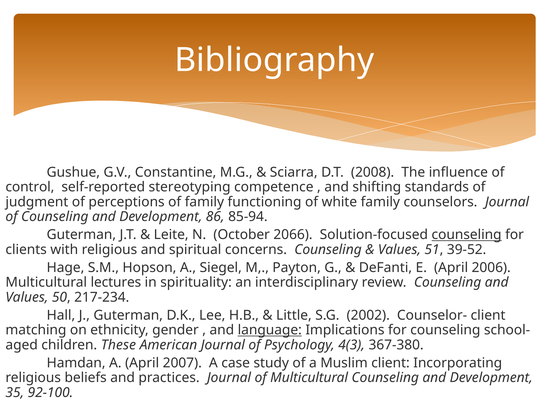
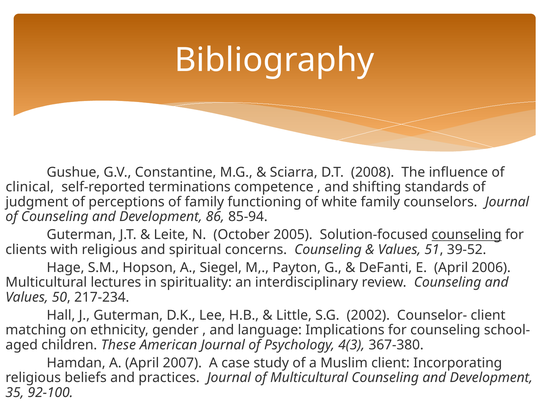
control: control -> clinical (30, 187)
stereotyping: stereotyping -> terminations (190, 187)
2066: 2066 -> 2005 (293, 235)
language underline: present -> none (270, 331)
